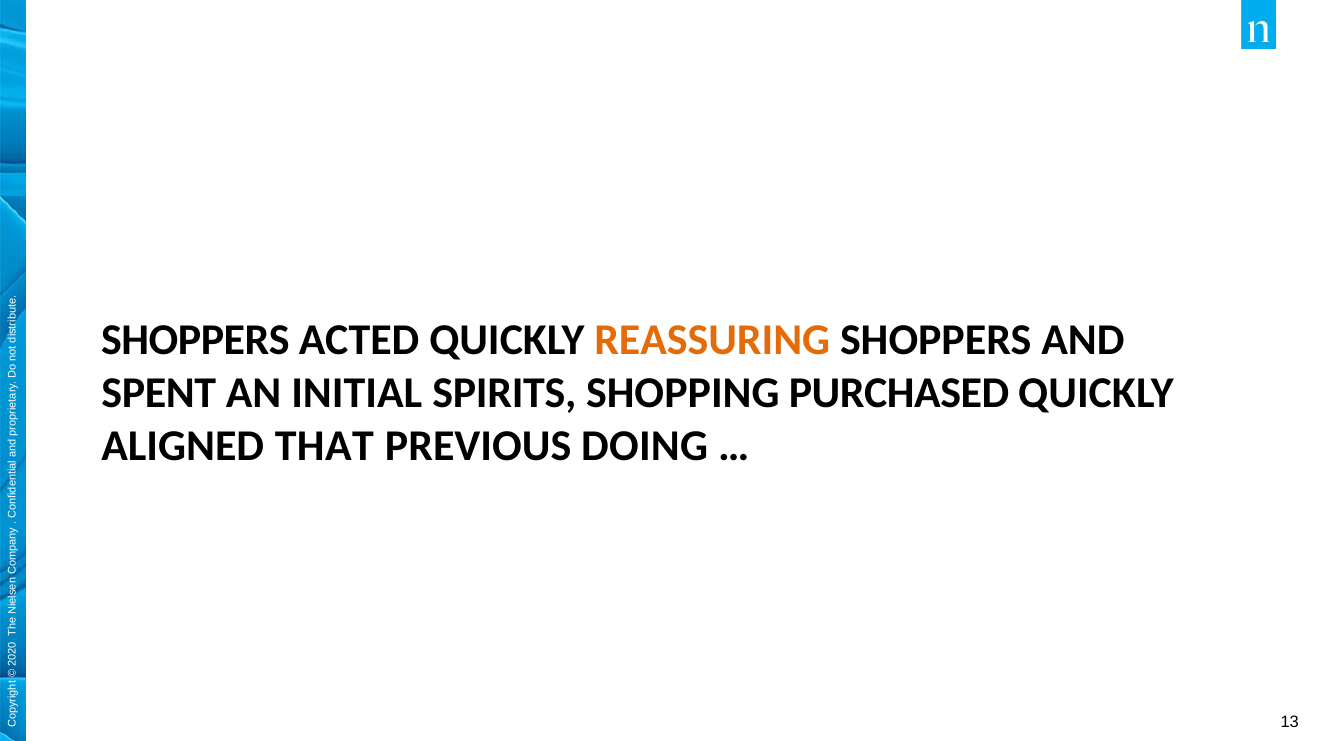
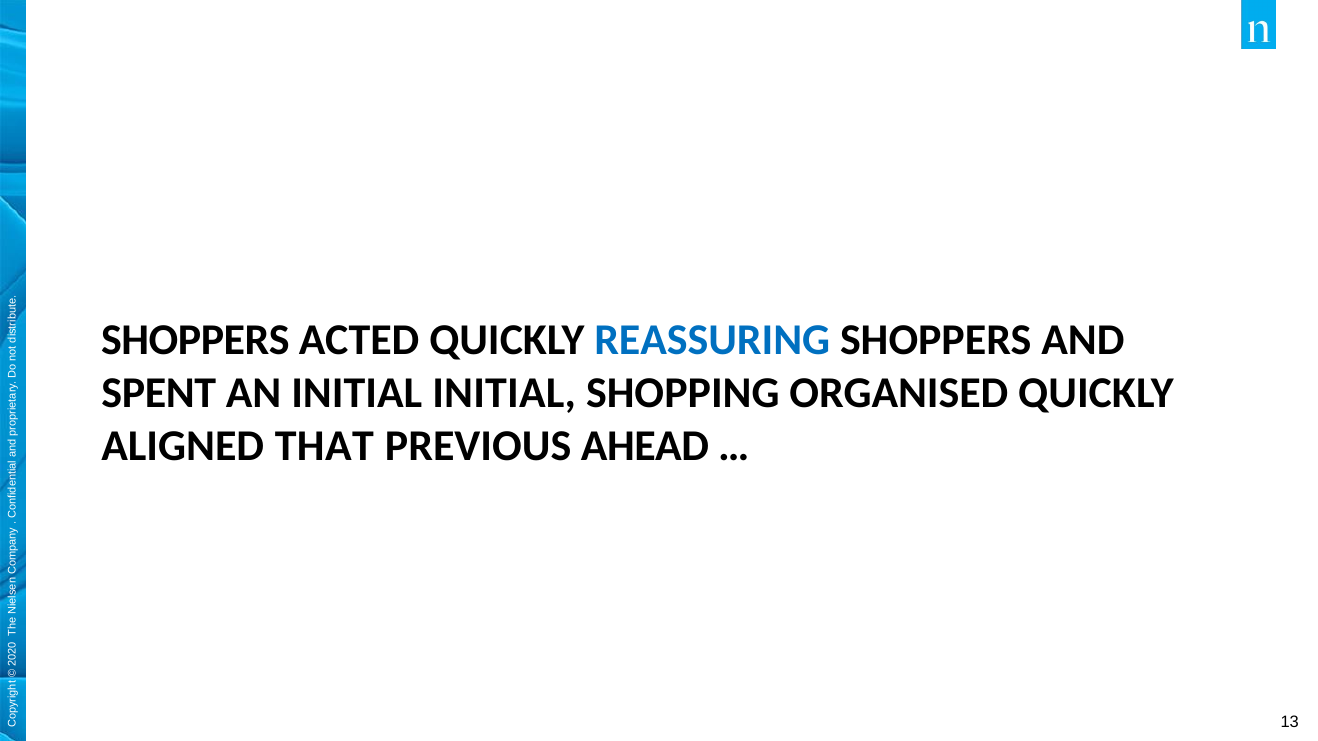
REASSURING colour: orange -> blue (712, 341)
INITIAL SPIRITS: SPIRITS -> INITIAL (504, 393)
PURCHASED: PURCHASED -> ORGANISED (899, 393)
DOING: DOING -> AHEAD (645, 446)
